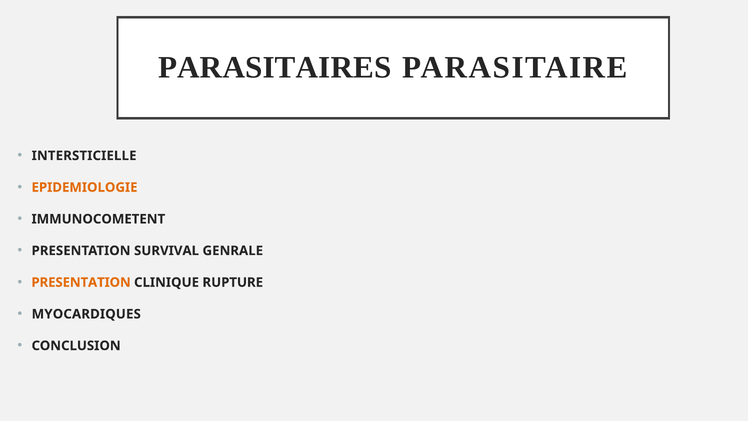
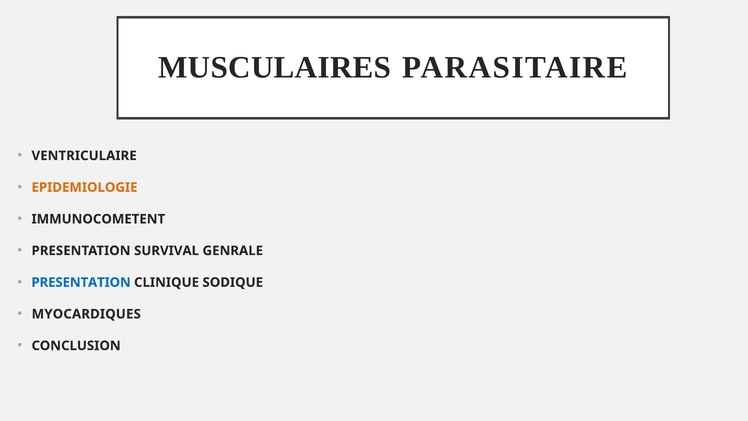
PARASITAIRES: PARASITAIRES -> MUSCULAIRES (275, 68)
INTERSTICIELLE: INTERSTICIELLE -> VENTRICULAIRE (84, 156)
PRESENTATION colour: orange -> blue (81, 282)
RUPTURE: RUPTURE -> SODIQUE (233, 282)
